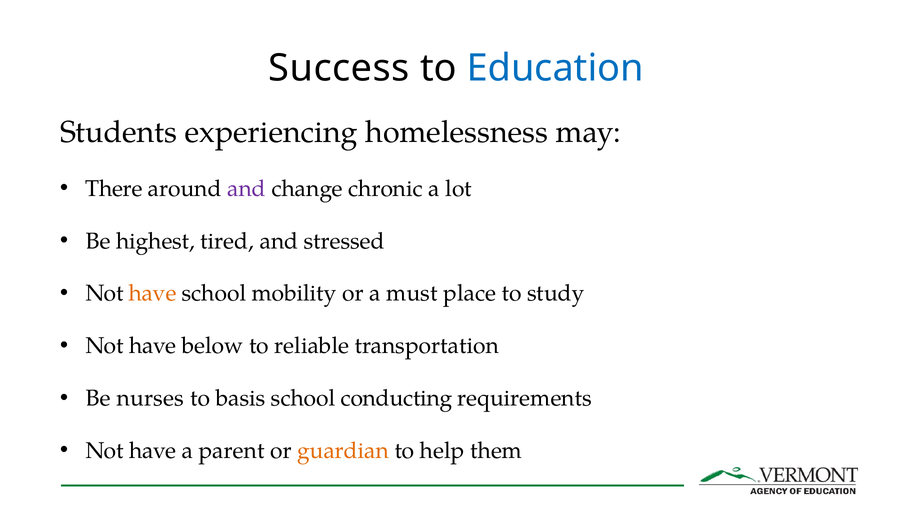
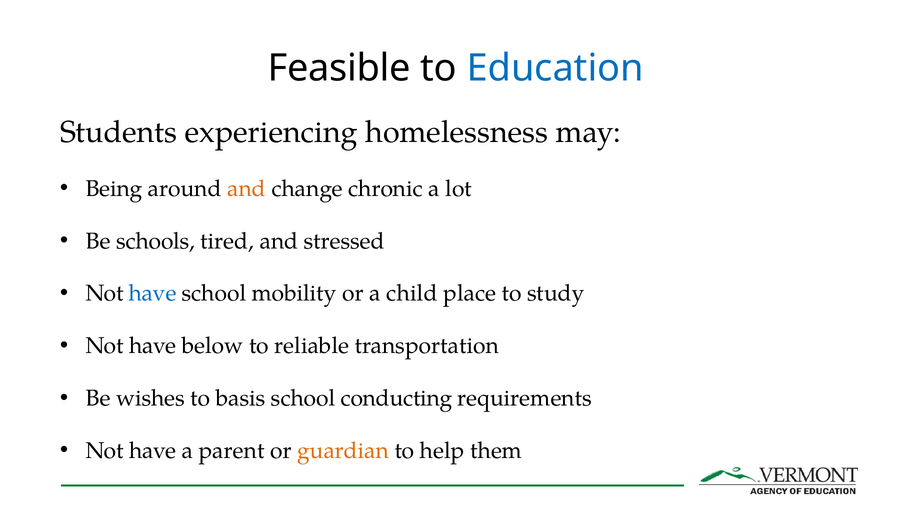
Success: Success -> Feasible (339, 68)
There: There -> Being (114, 189)
and colour: purple -> orange (247, 189)
highest: highest -> schools (156, 241)
have colour: orange -> blue (153, 293)
must: must -> child (412, 293)
nurses: nurses -> wishes (151, 398)
